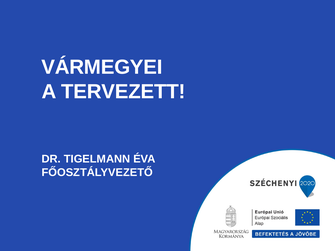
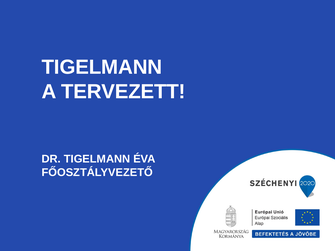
VÁRMEGYEI: VÁRMEGYEI -> TIGELMANN (102, 67)
